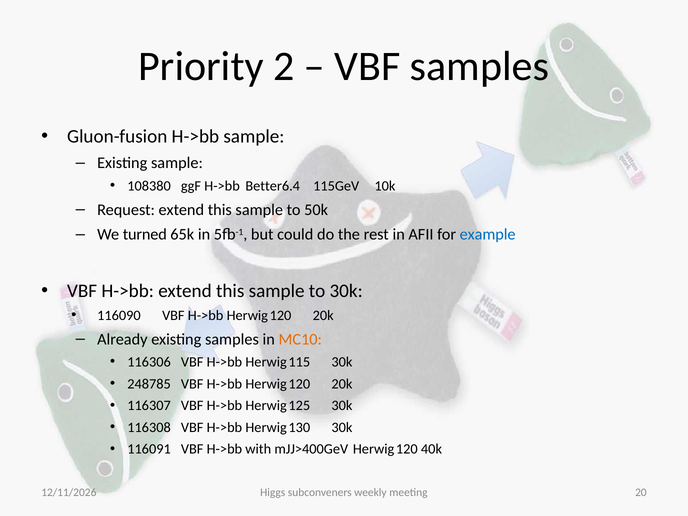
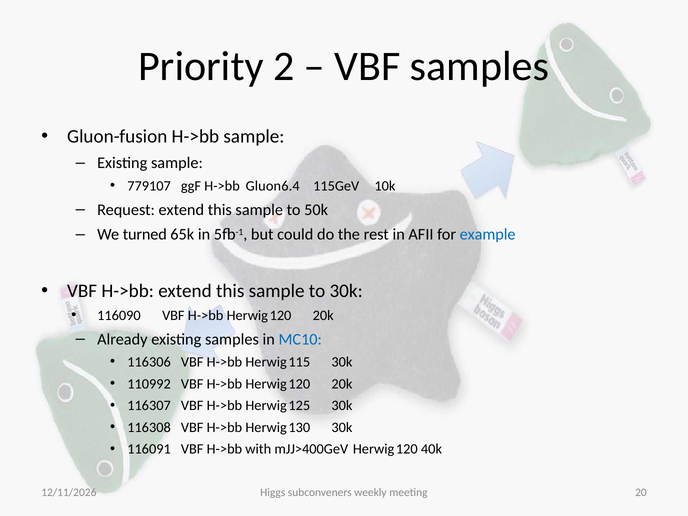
108380: 108380 -> 779107 (149, 186)
Better6.4: Better6.4 -> Gluon6.4 (273, 186)
MC10 colour: orange -> blue (300, 339)
248785: 248785 -> 110992 (149, 384)
